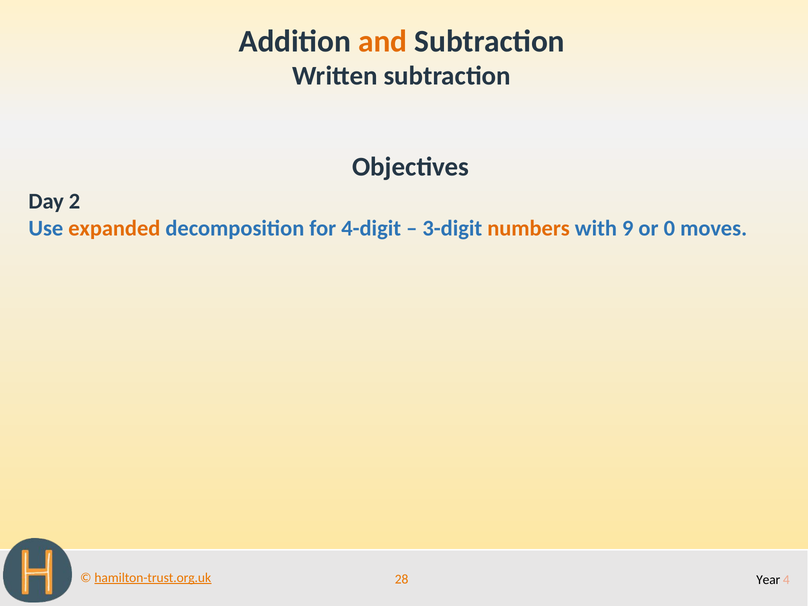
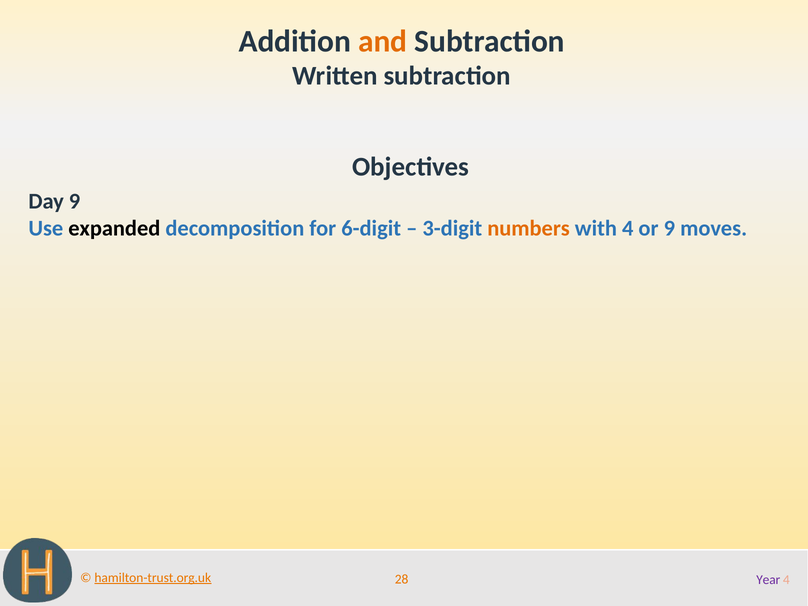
Day 2: 2 -> 9 (75, 201)
expanded colour: orange -> black (114, 228)
4-digit: 4-digit -> 6-digit (371, 228)
with 9: 9 -> 4 (628, 228)
or 0: 0 -> 9 (669, 228)
Year colour: black -> purple (768, 580)
